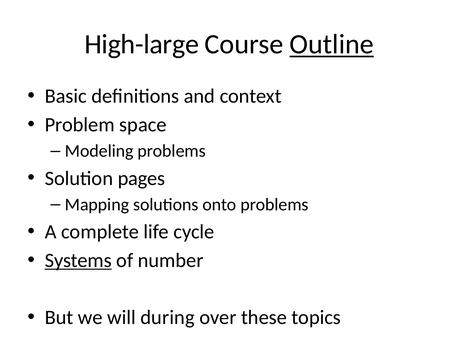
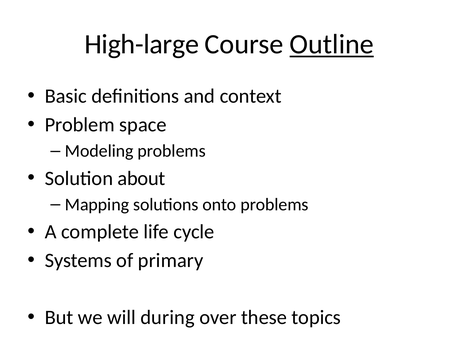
pages: pages -> about (141, 178)
Systems underline: present -> none (78, 261)
number: number -> primary (171, 261)
